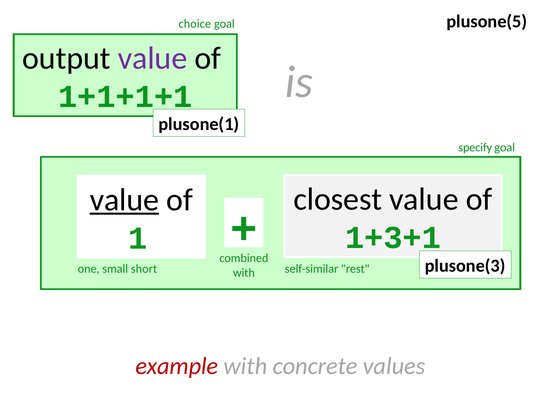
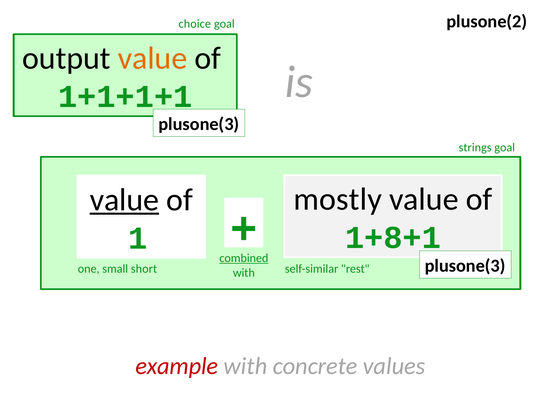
plusone(5: plusone(5 -> plusone(2 (487, 21)
value colour: purple -> orange (153, 58)
plusone(1: plusone(1 -> plusone(3 (199, 124)
specify: specify -> strings (475, 147)
closest: closest -> mostly (338, 199)
1+3+1: 1+3+1 -> 1+8+1 (393, 238)
combined underline: none -> present (244, 258)
